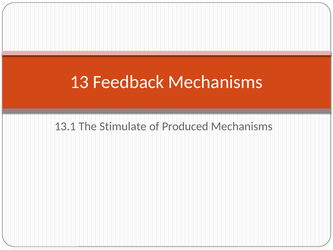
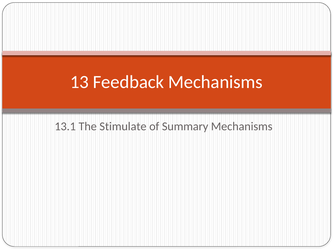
Produced: Produced -> Summary (185, 126)
